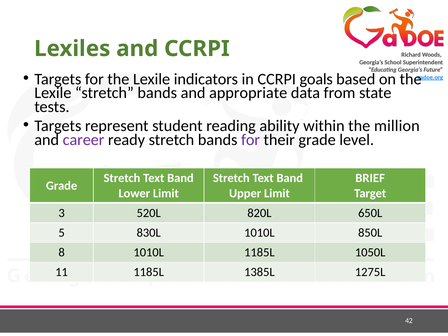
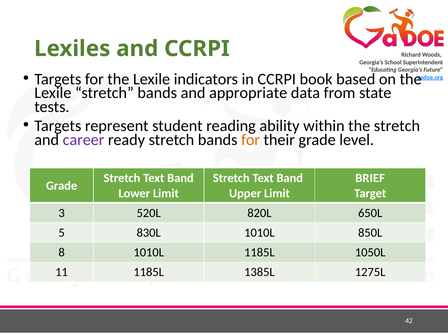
goals: goals -> book (316, 79)
the million: million -> stretch (397, 126)
for colour: purple -> orange (251, 140)
